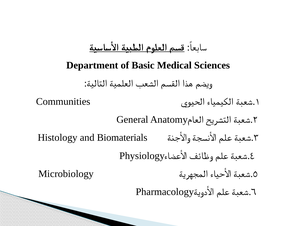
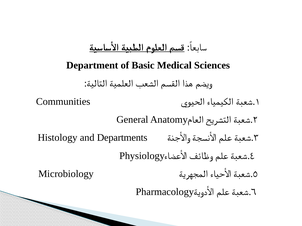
Biomaterials: Biomaterials -> Departments (122, 138)
